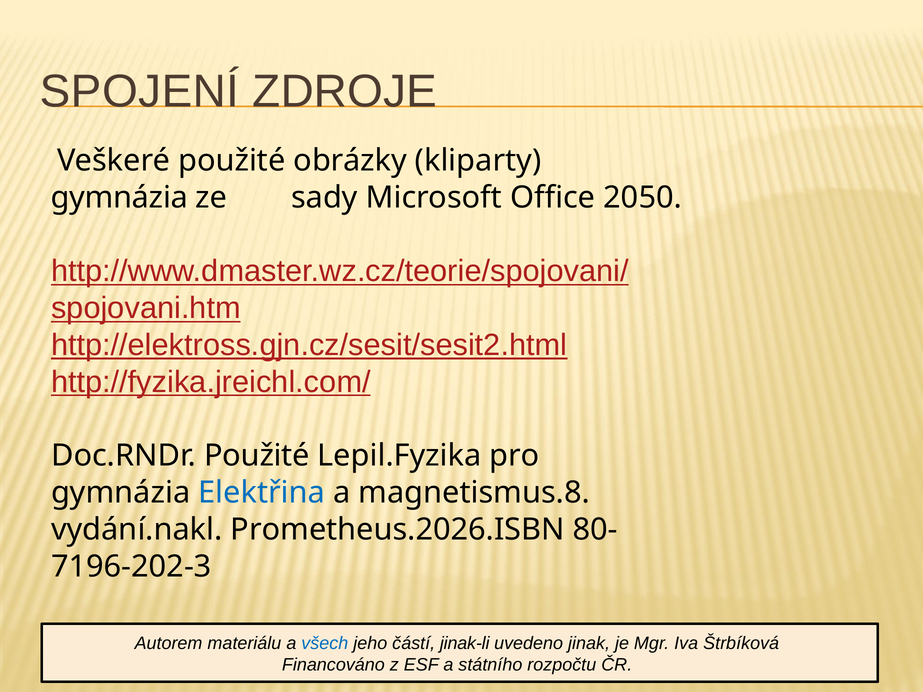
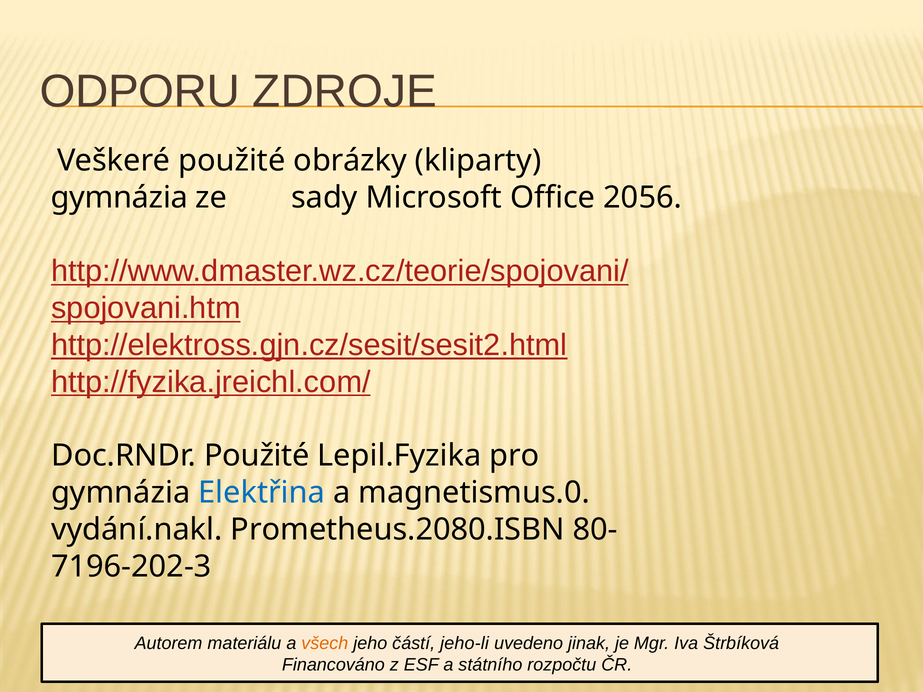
SPOJENÍ: SPOJENÍ -> ODPORU (140, 92)
2050: 2050 -> 2056 (643, 197)
magnetismus.8: magnetismus.8 -> magnetismus.0 (474, 493)
Prometheus.2026.ISBN: Prometheus.2026.ISBN -> Prometheus.2080.ISBN (398, 530)
všech colour: blue -> orange (325, 643)
jinak-li: jinak-li -> jeho-li (465, 643)
